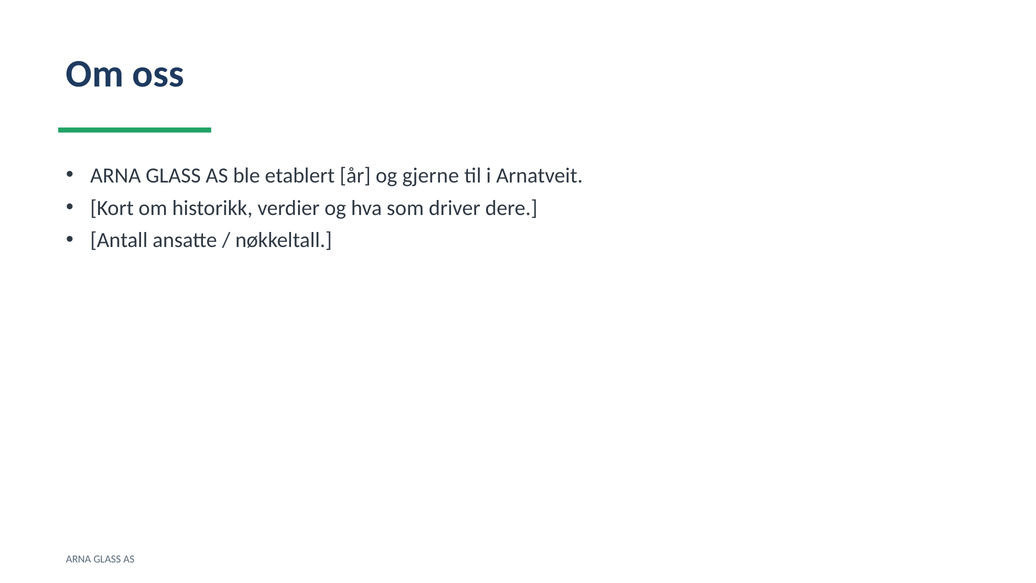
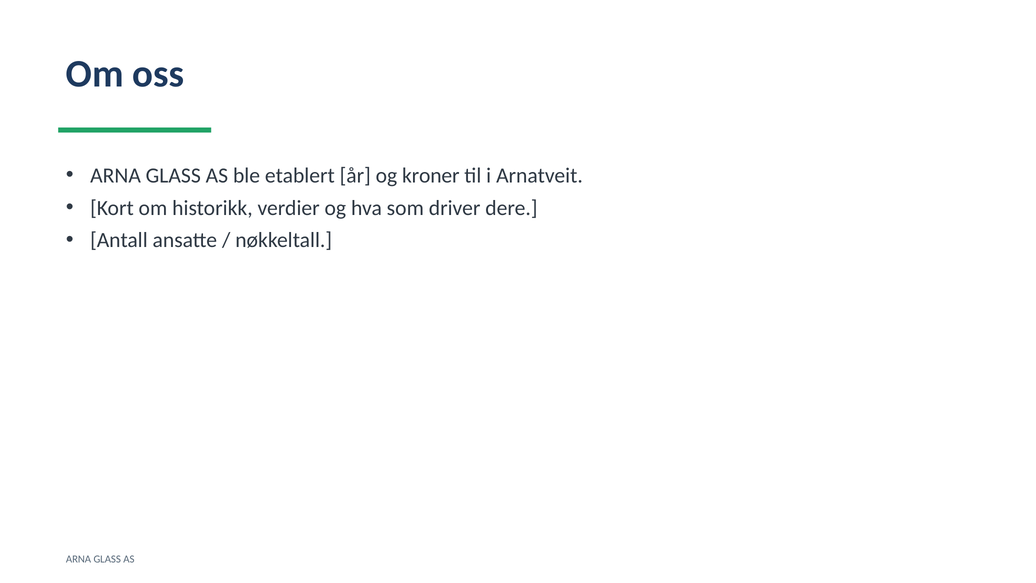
gjerne: gjerne -> kroner (431, 175)
